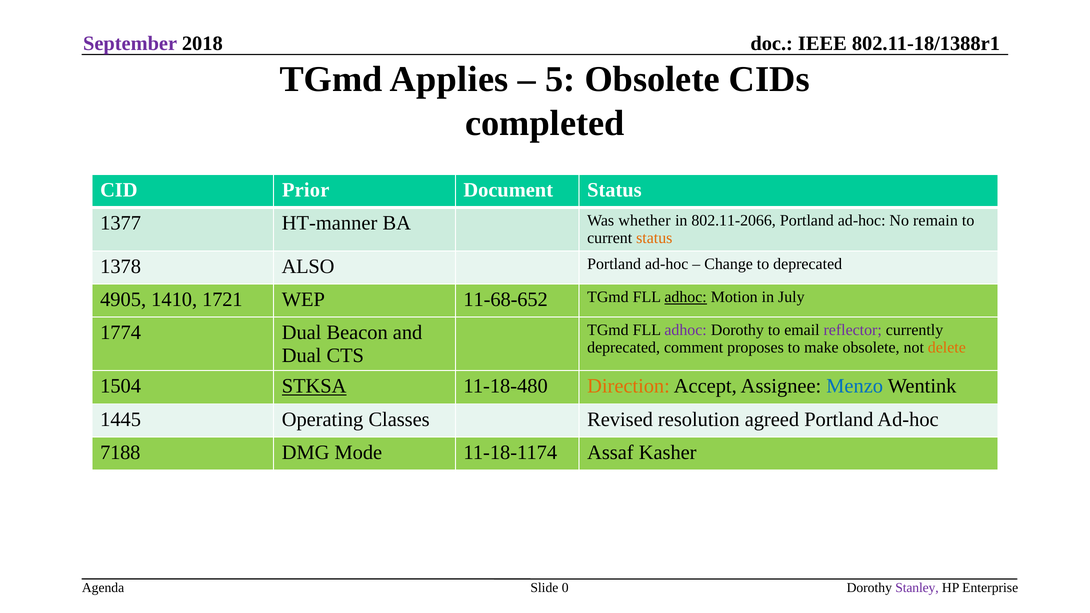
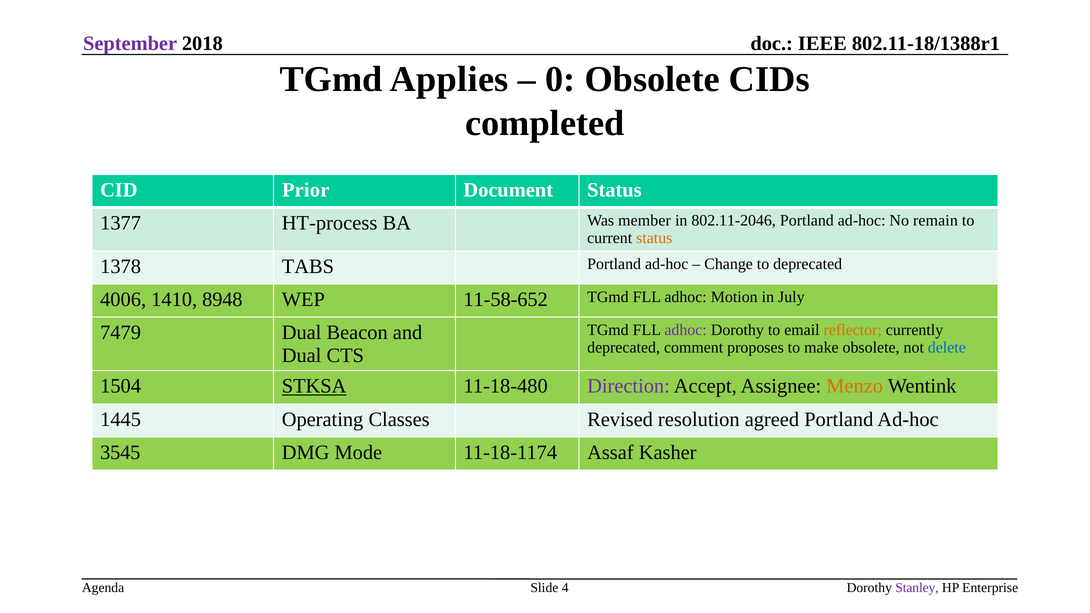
5: 5 -> 0 (560, 79)
HT-manner: HT-manner -> HT-process (330, 223)
whether: whether -> member (645, 221)
802.11-2066: 802.11-2066 -> 802.11-2046 (734, 221)
ALSO: ALSO -> TABS (308, 267)
4905: 4905 -> 4006 (123, 300)
1721: 1721 -> 8948 (222, 300)
11-68-652: 11-68-652 -> 11-58-652 (506, 300)
adhoc underline: present -> none (686, 297)
reflector colour: purple -> orange (853, 330)
1774: 1774 -> 7479 (121, 333)
delete colour: orange -> blue (947, 348)
Direction colour: orange -> purple (629, 386)
Menzo colour: blue -> orange (855, 386)
7188: 7188 -> 3545 (120, 453)
0: 0 -> 4 (565, 588)
